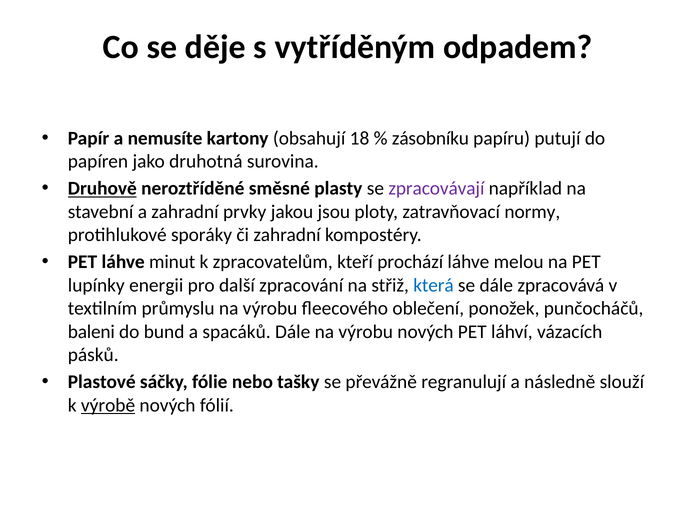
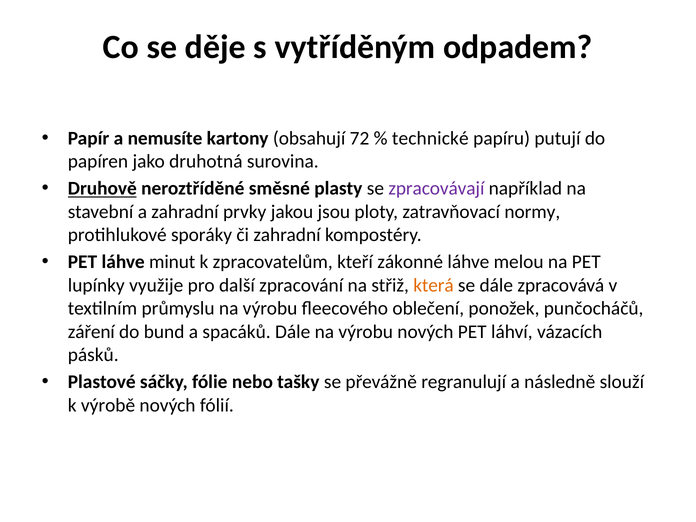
18: 18 -> 72 (360, 138)
zásobníku: zásobníku -> technické (430, 138)
prochází: prochází -> zákonné (410, 262)
energii: energii -> využije (156, 285)
která colour: blue -> orange (434, 285)
baleni: baleni -> záření (91, 332)
výrobě underline: present -> none (108, 405)
